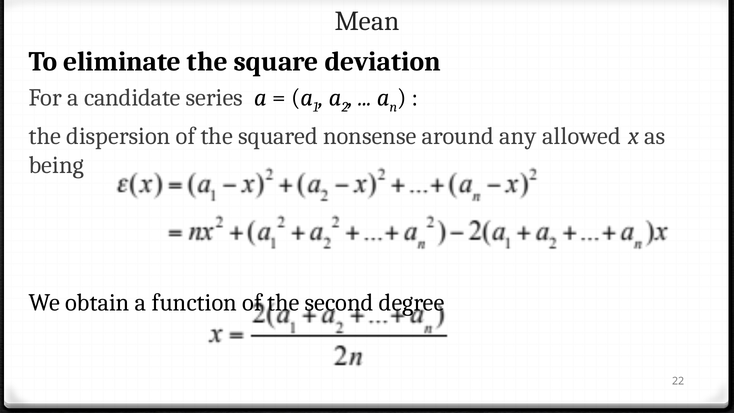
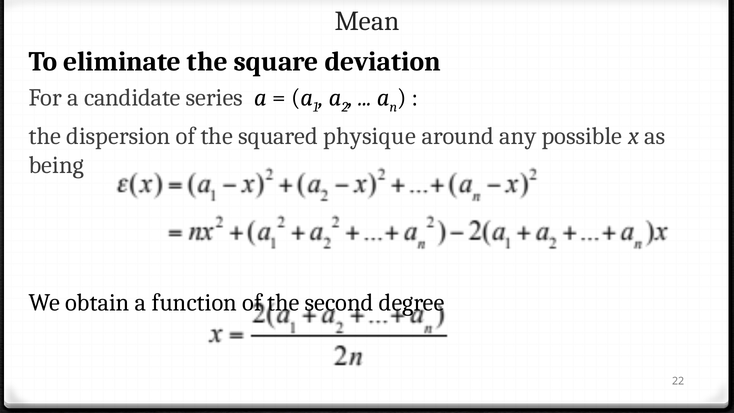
nonsense: nonsense -> physique (370, 136)
allowed: allowed -> possible (582, 136)
